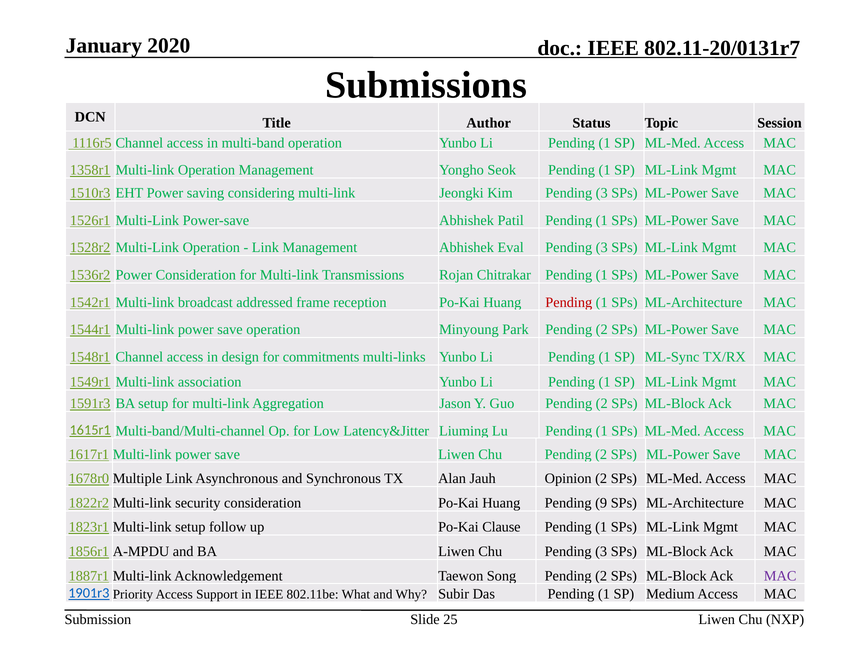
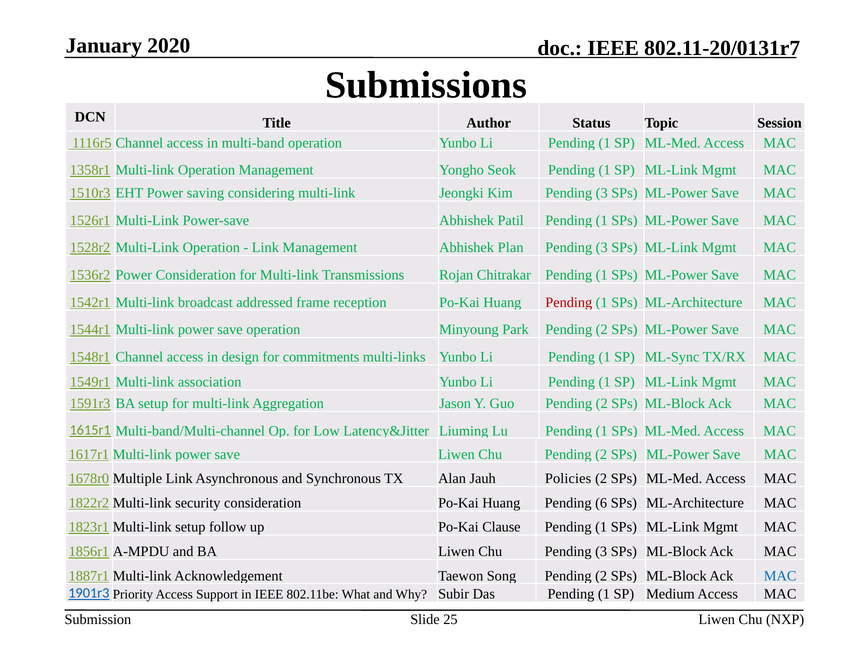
Eval: Eval -> Plan (511, 248)
Opinion: Opinion -> Policies (568, 478)
9: 9 -> 6 (601, 503)
MAC colour: purple -> blue (780, 576)
